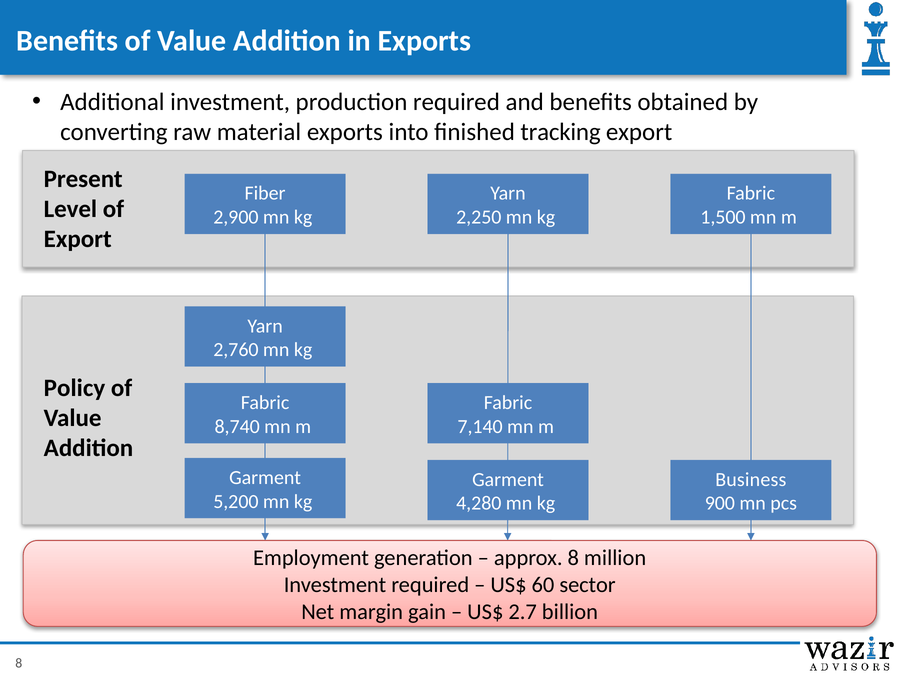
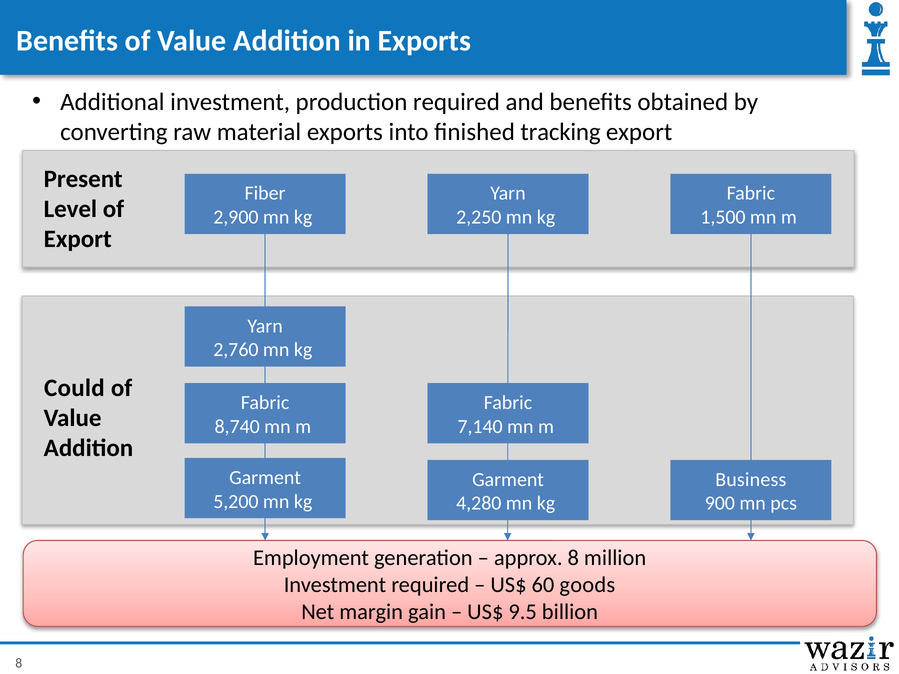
Policy: Policy -> Could (74, 388)
sector: sector -> goods (587, 585)
2.7: 2.7 -> 9.5 (523, 612)
